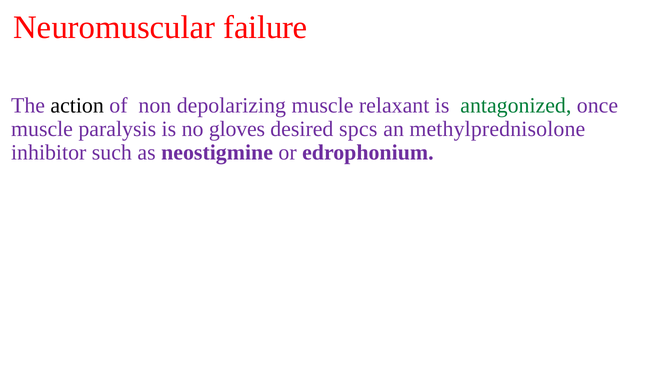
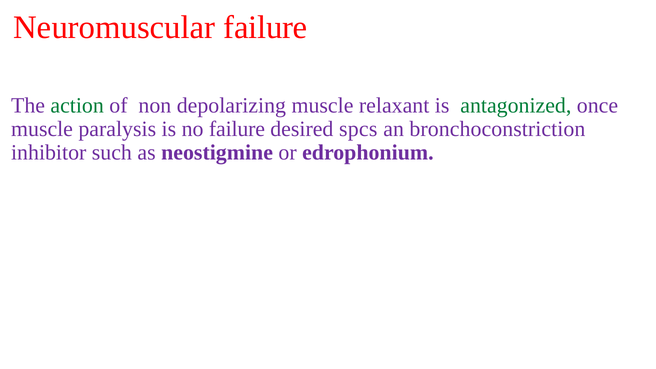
action colour: black -> green (77, 105)
no gloves: gloves -> failure (237, 129)
methylprednisolone: methylprednisolone -> bronchoconstriction (497, 129)
